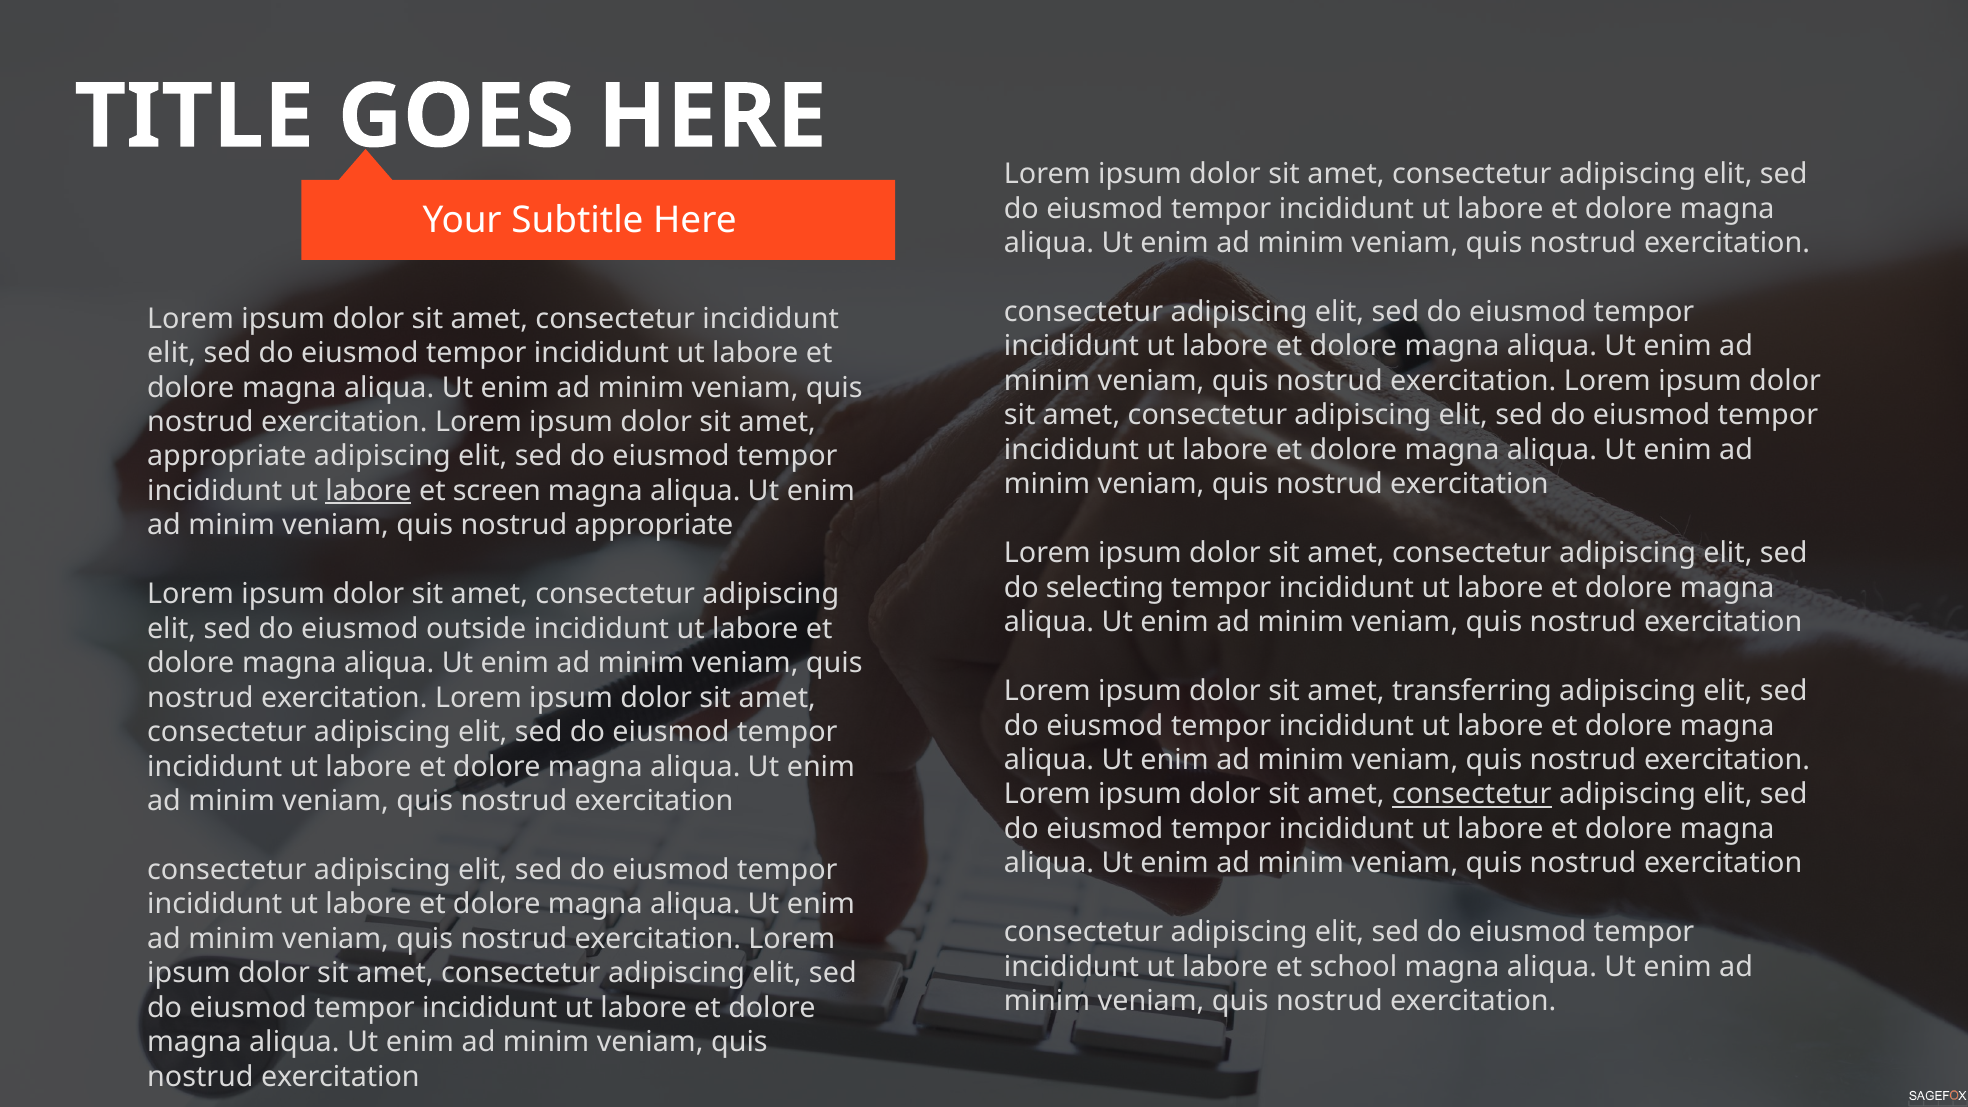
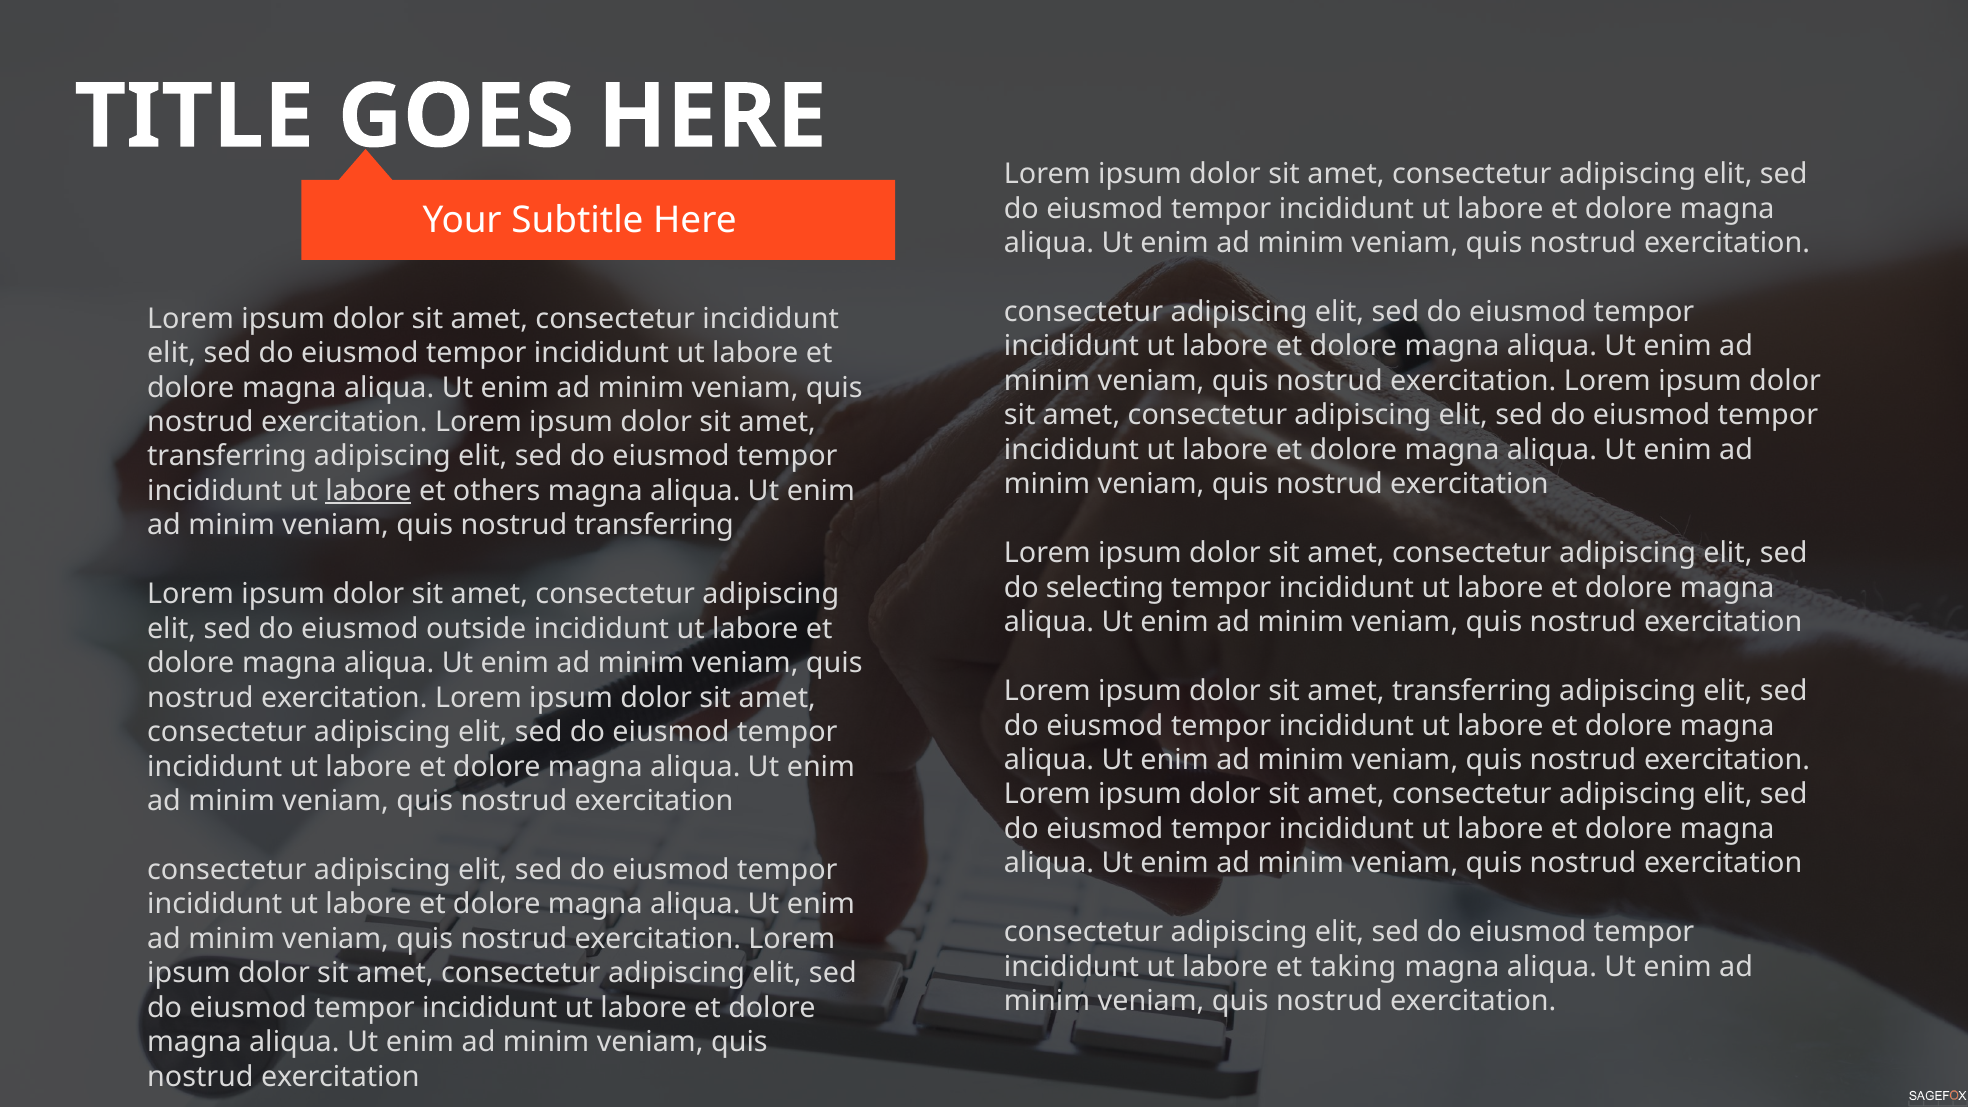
appropriate: appropriate -> transferring (227, 456)
screen: screen -> others (497, 491)
nostrud appropriate: appropriate -> transferring (654, 525)
consectetur underline: present -> none (1472, 794)
school: school -> taking (1353, 967)
